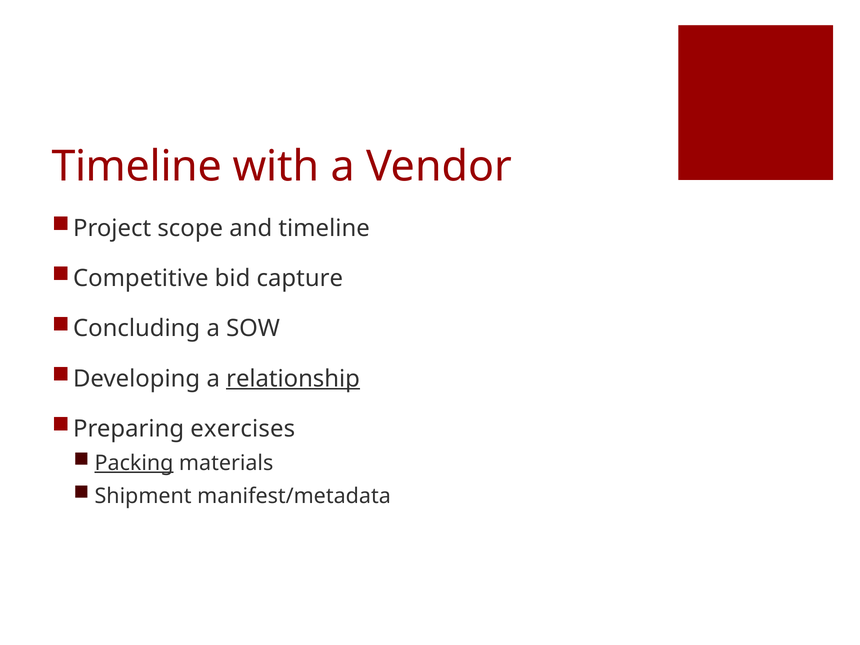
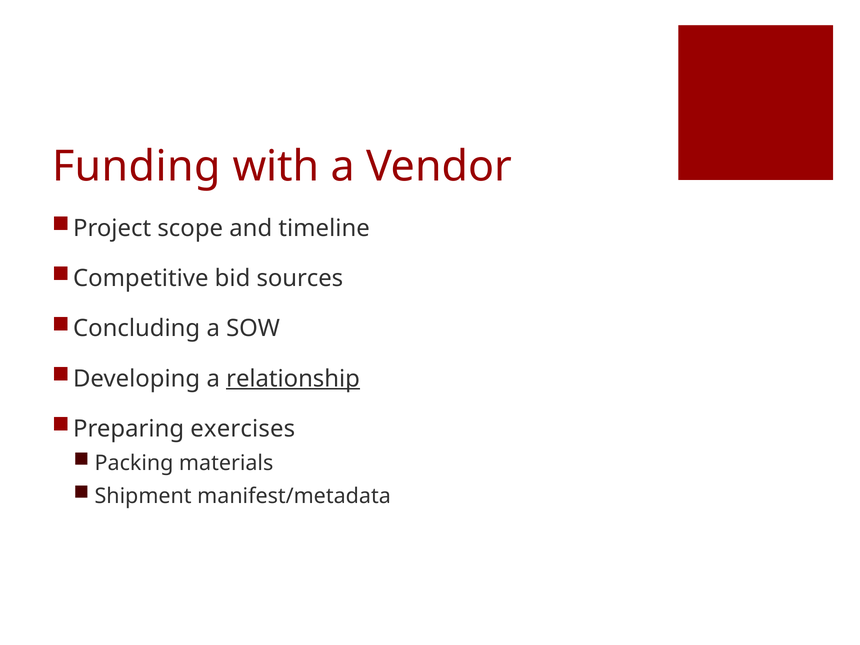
Timeline: Timeline -> Funding (136, 166)
capture: capture -> sources (300, 278)
Packing underline: present -> none (134, 463)
